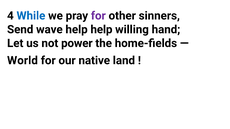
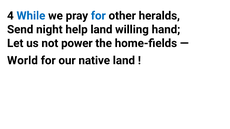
for colour: purple -> blue (98, 16)
sinners: sinners -> heralds (159, 16)
wave: wave -> night (49, 30)
help help: help -> land (101, 30)
